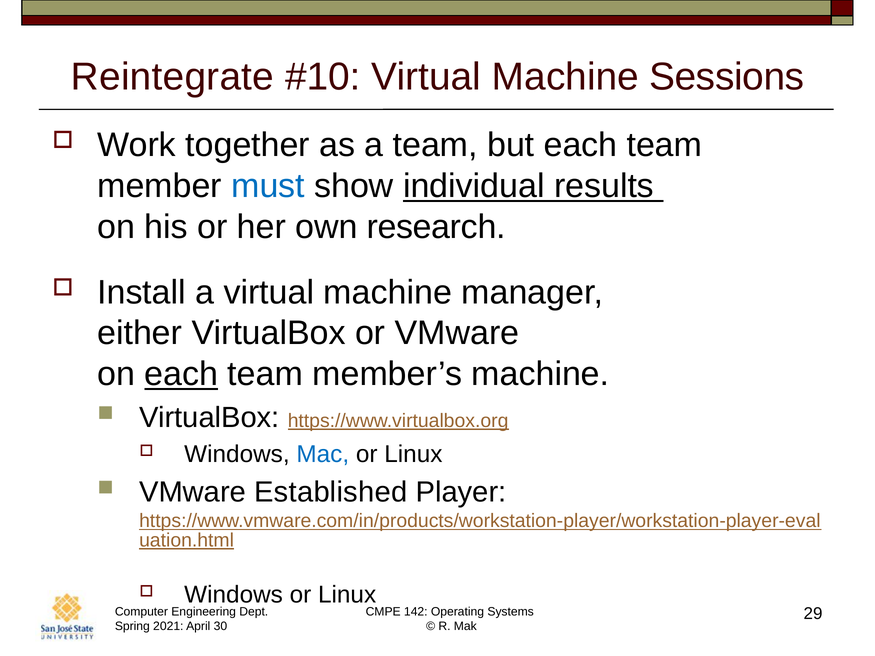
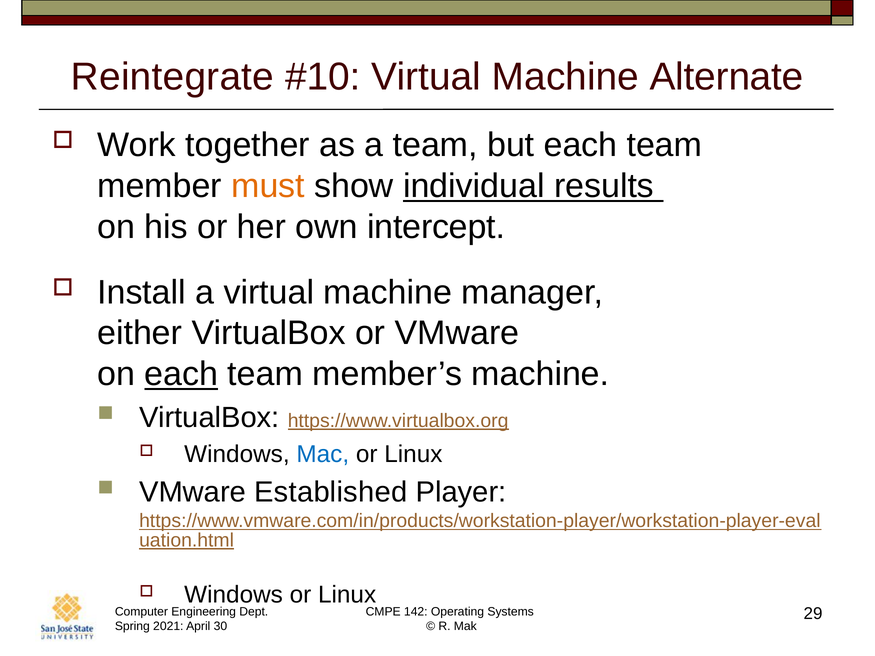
Sessions: Sessions -> Alternate (727, 77)
must colour: blue -> orange (268, 186)
research: research -> intercept (436, 227)
